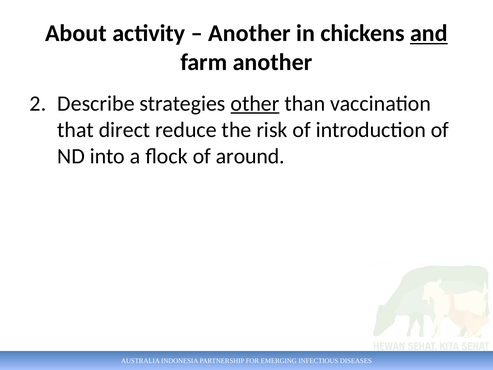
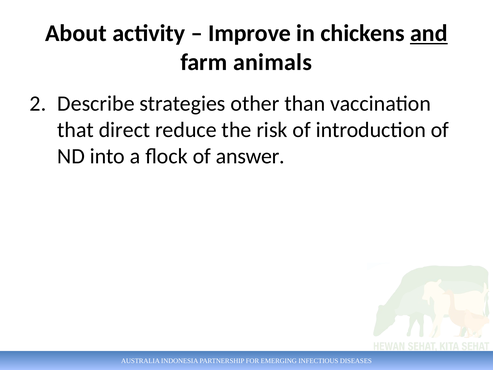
Another: Another -> Improve (250, 33)
farm another: another -> animals (273, 62)
other underline: present -> none (255, 103)
around: around -> answer (250, 156)
